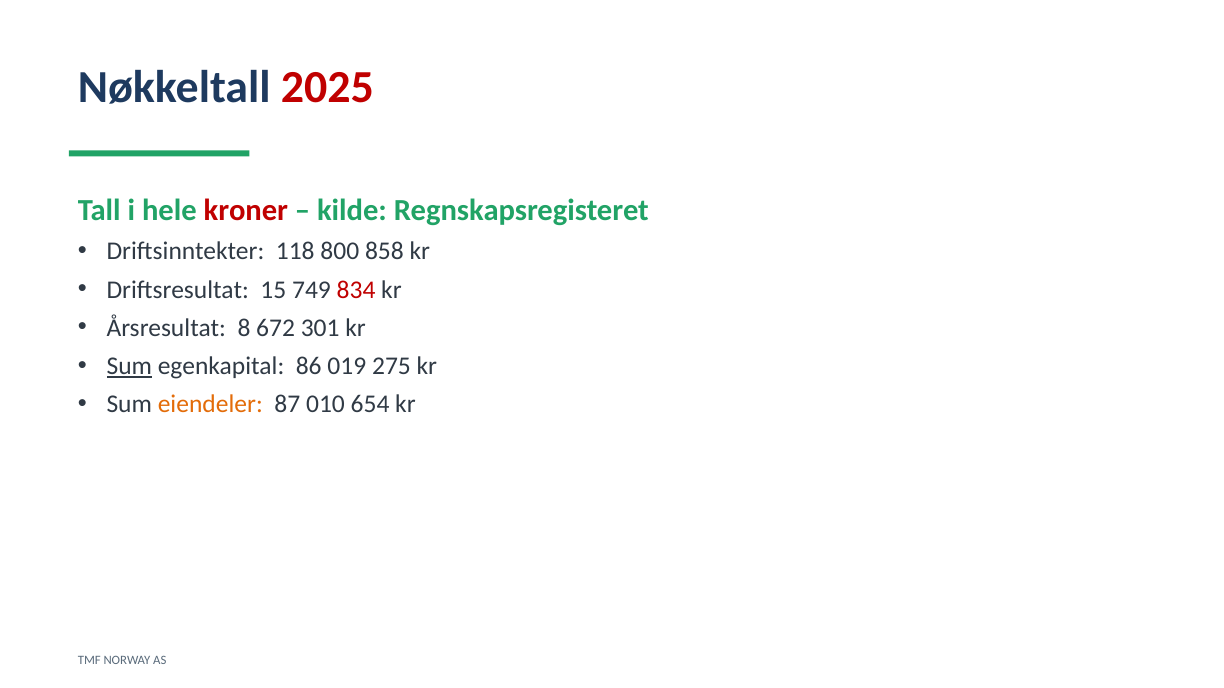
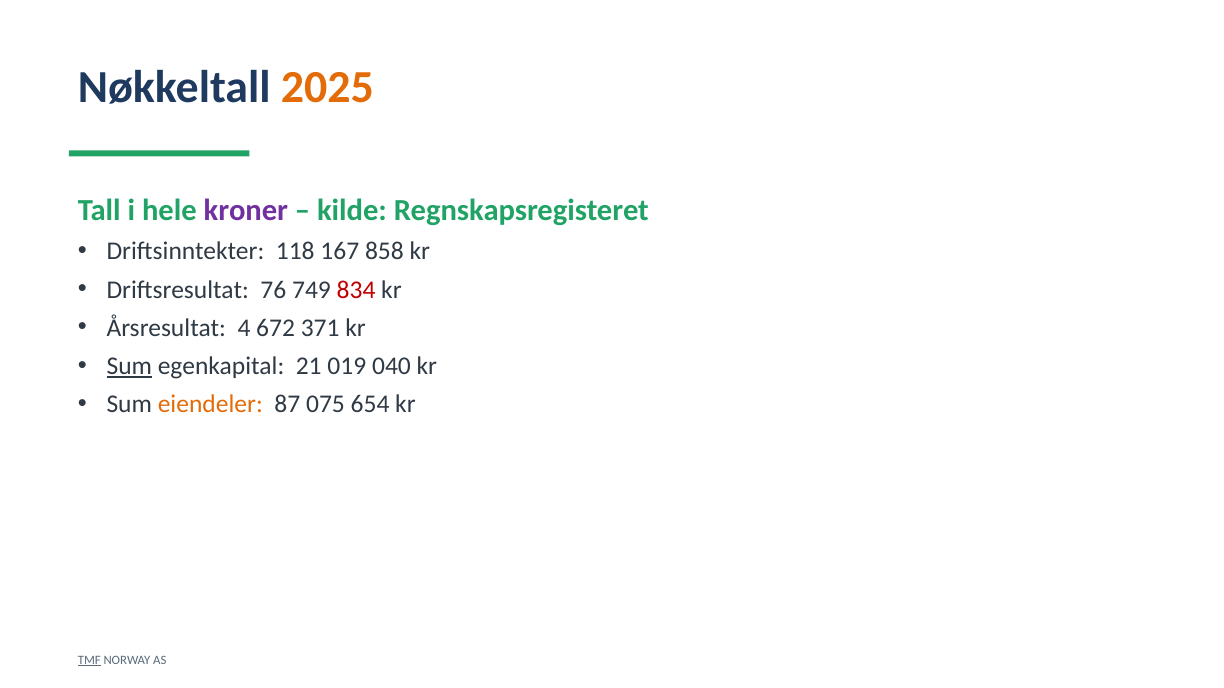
2025 colour: red -> orange (327, 87)
kroner colour: red -> purple (246, 211)
800: 800 -> 167 (340, 252)
15: 15 -> 76 (273, 290)
8: 8 -> 4 (244, 328)
301: 301 -> 371 (320, 328)
86: 86 -> 21 (309, 367)
275: 275 -> 040 (391, 367)
010: 010 -> 075 (325, 405)
TMF underline: none -> present (89, 661)
